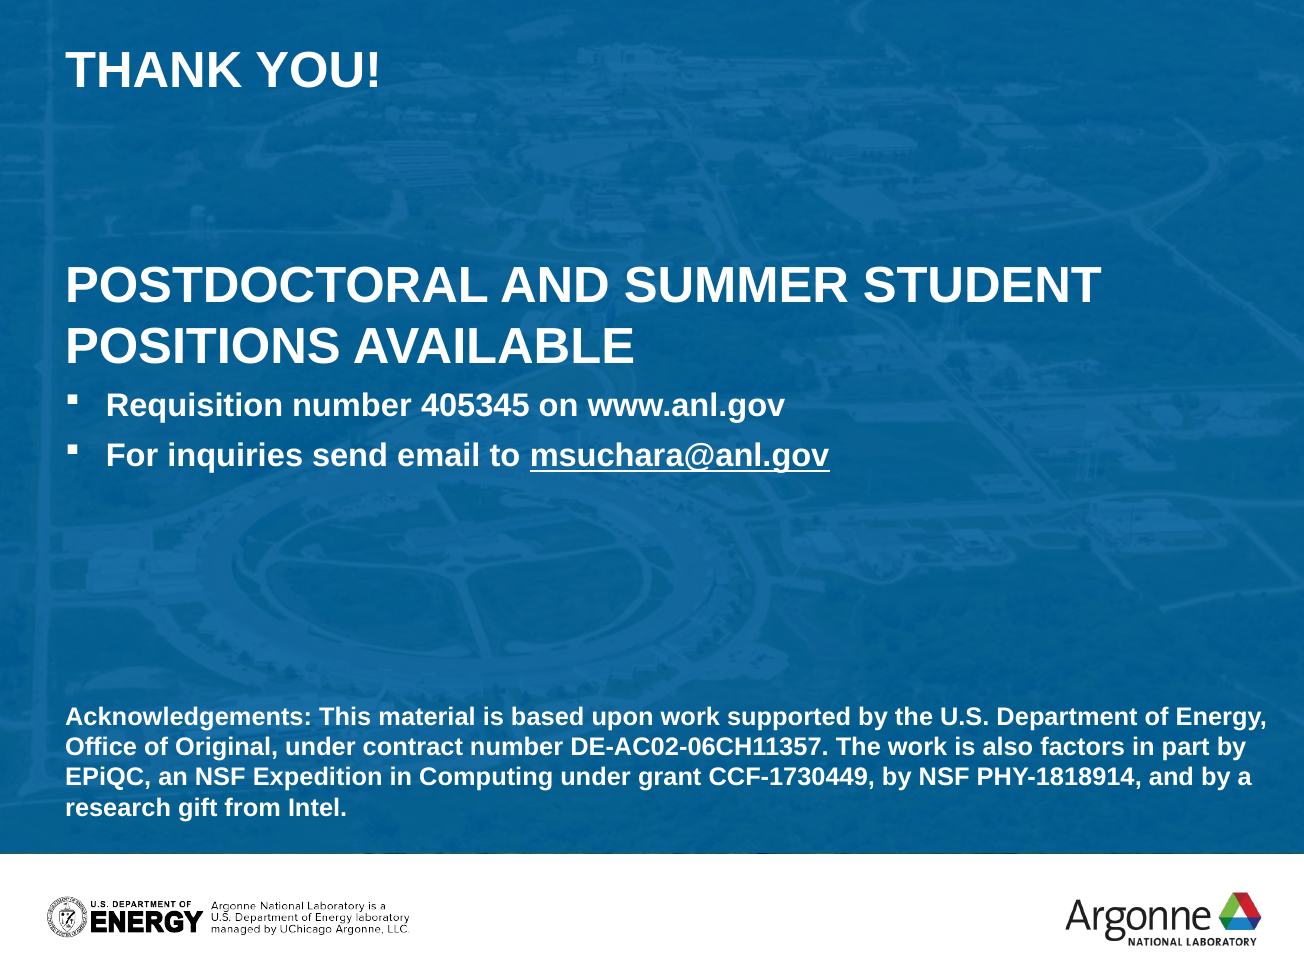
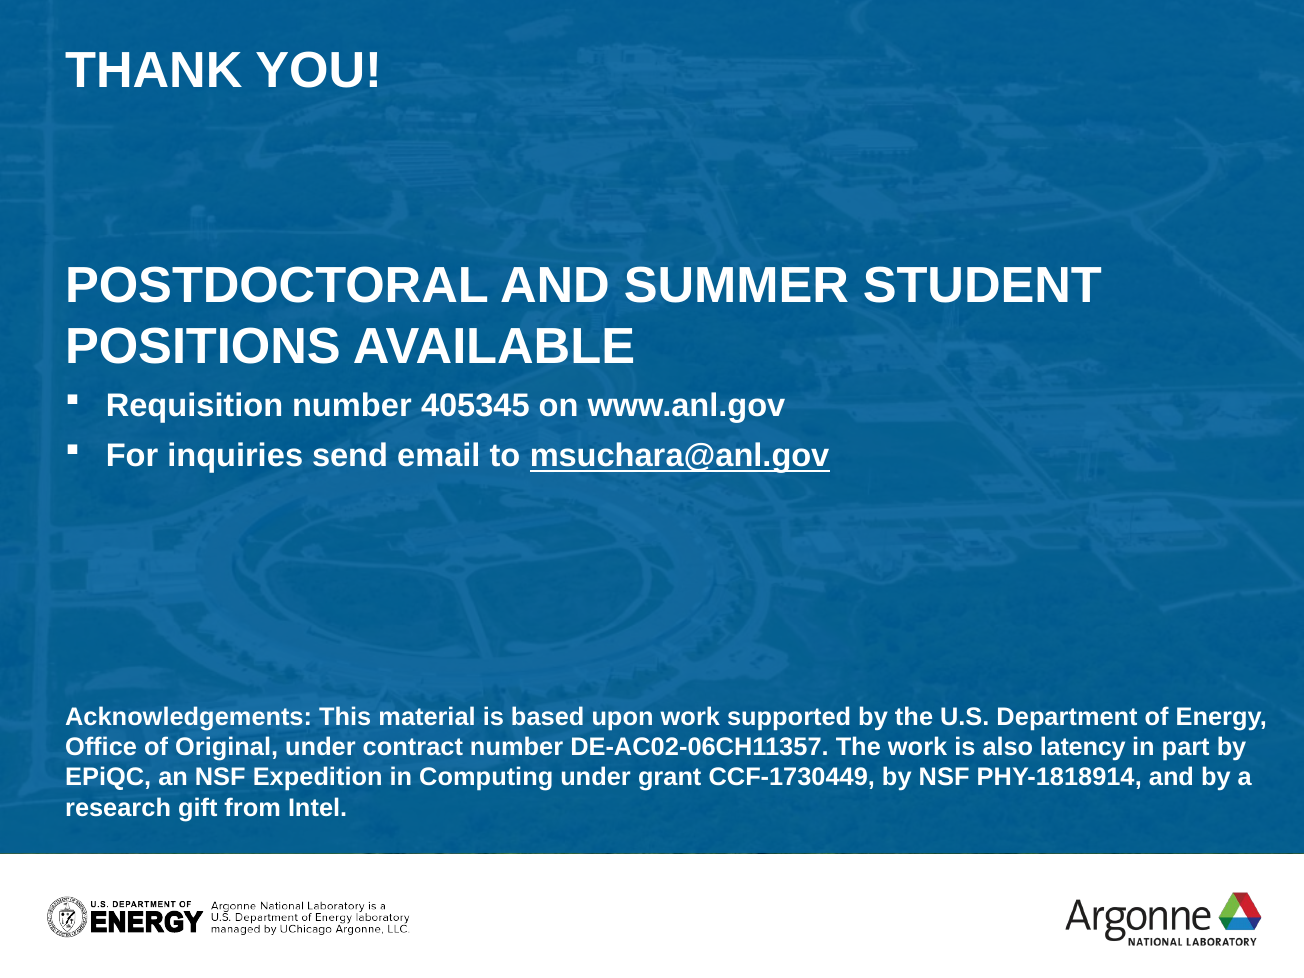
factors: factors -> latency (1083, 747)
